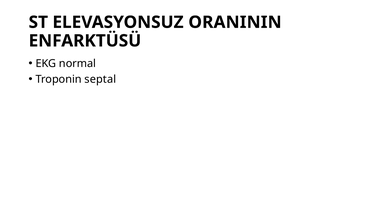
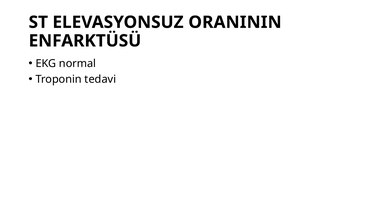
septal: septal -> tedavi (100, 79)
